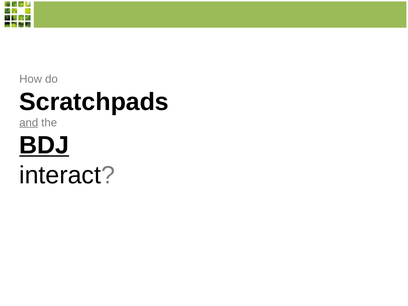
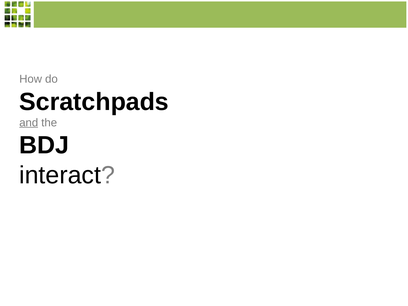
BDJ underline: present -> none (44, 145)
